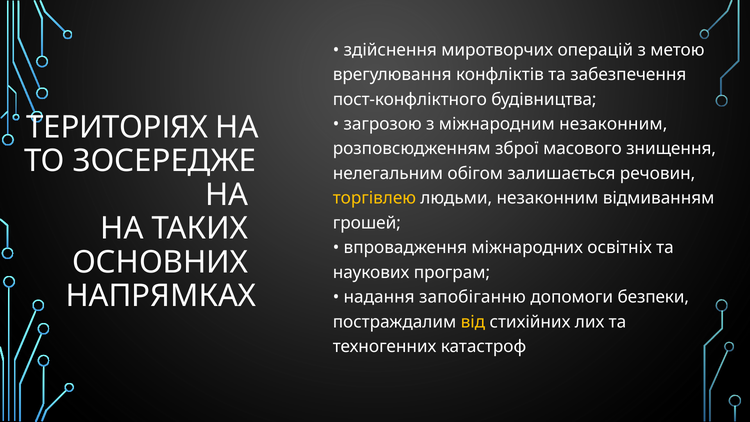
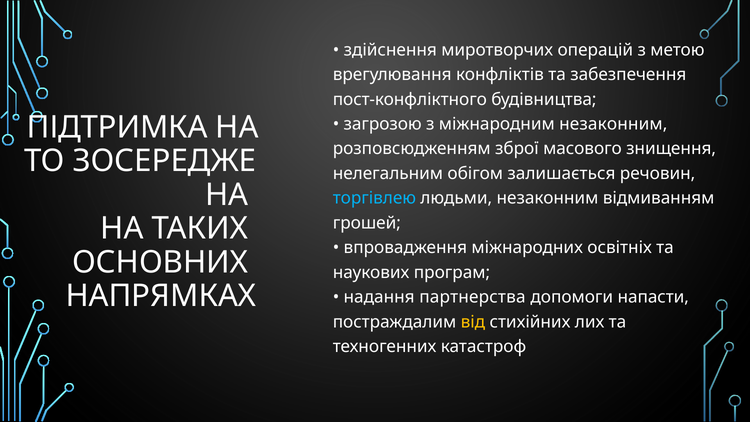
ТЕРИТОРІЯХ: ТЕРИТОРІЯХ -> ПІДТРИМКА (117, 127)
торгівлею colour: yellow -> light blue (374, 198)
запобіганню: запобіганню -> партнерства (472, 297)
безпеки: безпеки -> напасти (653, 297)
